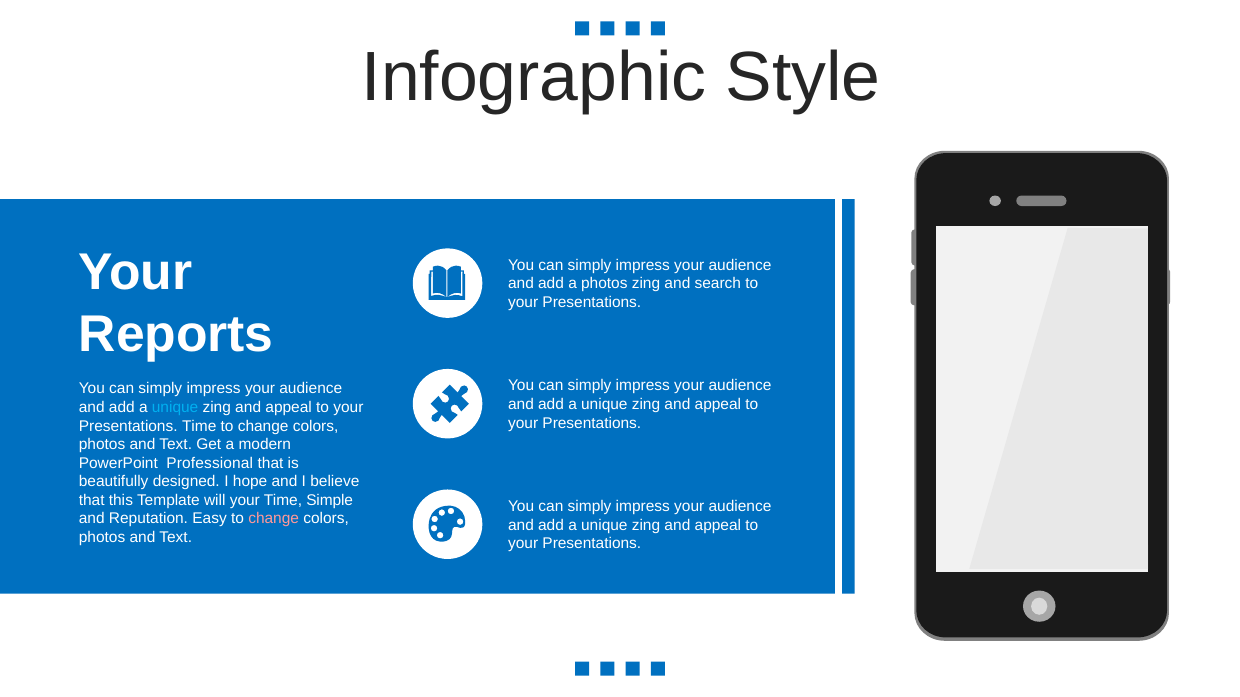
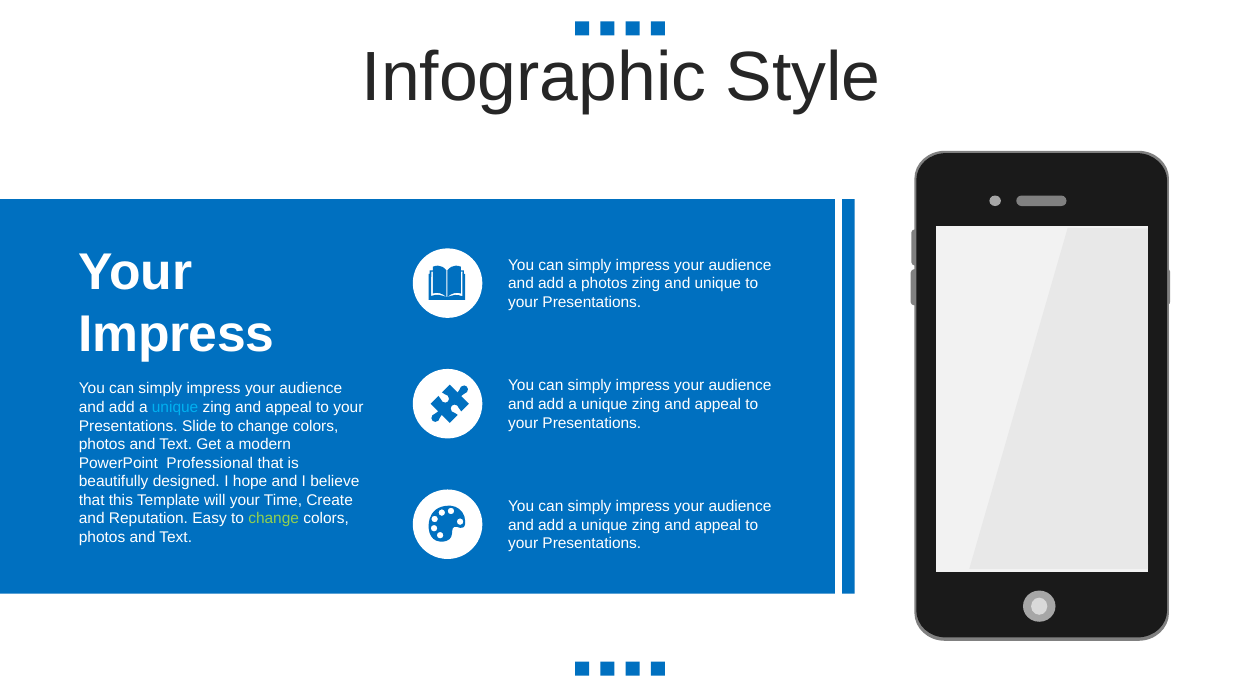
and search: search -> unique (718, 284)
Reports: Reports -> Impress (176, 335)
Presentations Time: Time -> Slide (199, 426)
Simple: Simple -> Create (330, 501)
change colour: pink -> light green (274, 519)
